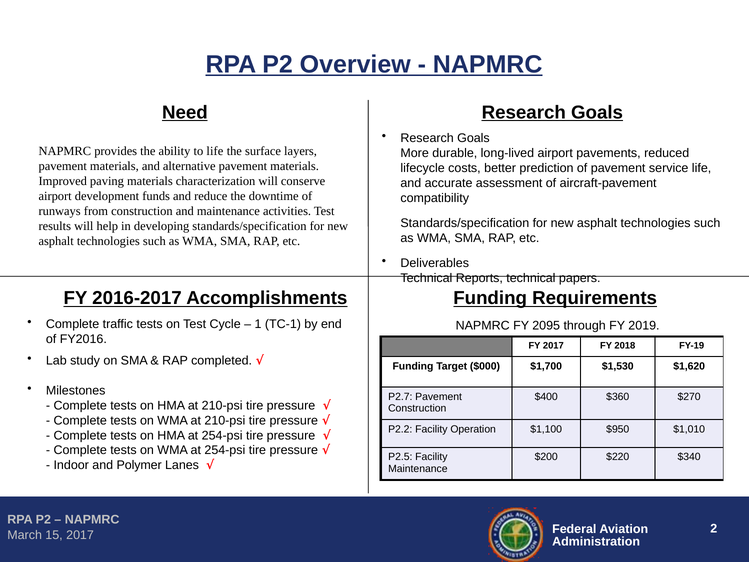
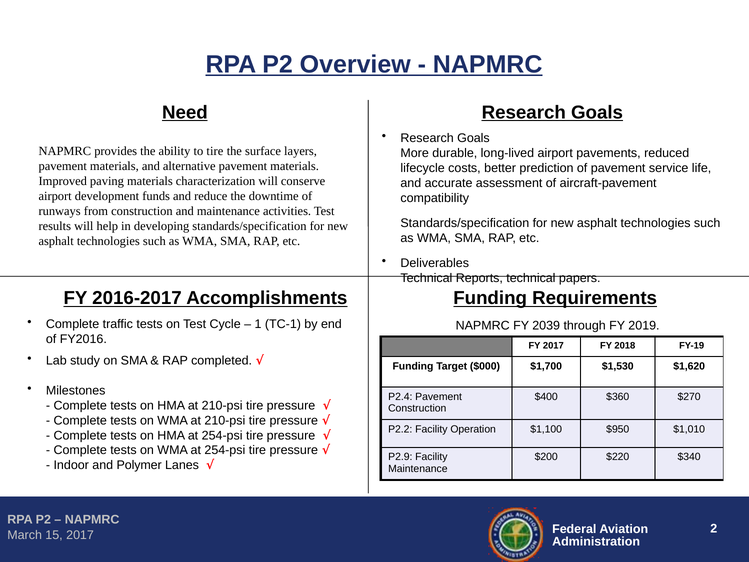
to life: life -> tire (215, 151)
2095: 2095 -> 2039 (546, 326)
P2.7: P2.7 -> P2.4 (400, 397)
P2.5: P2.5 -> P2.9 (400, 457)
